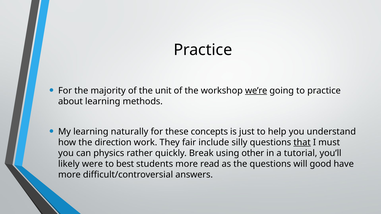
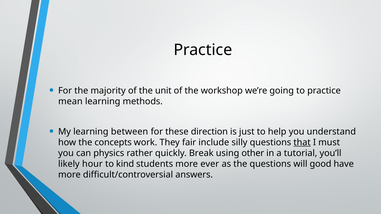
we’re underline: present -> none (256, 91)
about: about -> mean (70, 102)
naturally: naturally -> between (130, 132)
concepts: concepts -> direction (209, 132)
direction: direction -> concepts (113, 143)
were: were -> hour (92, 164)
best: best -> kind (125, 164)
read: read -> ever (210, 164)
